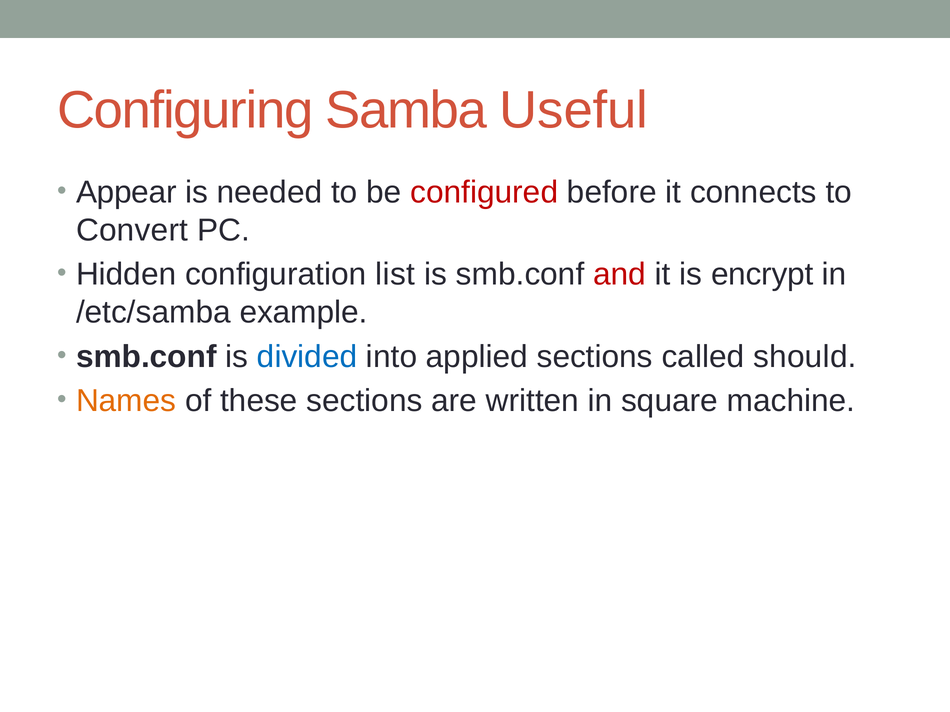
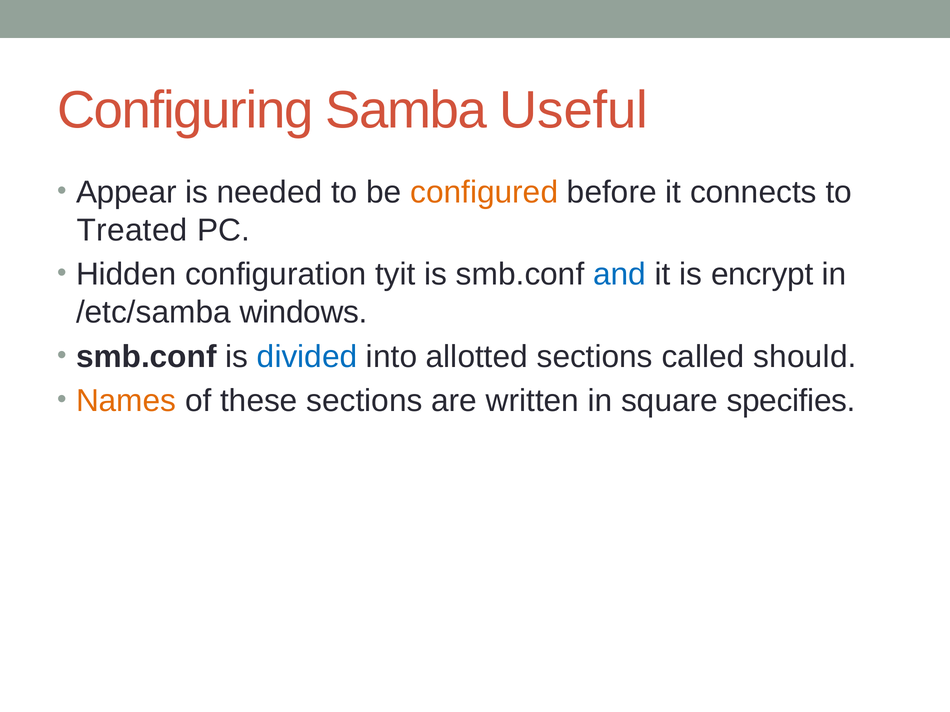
configured colour: red -> orange (484, 192)
Convert: Convert -> Treated (132, 230)
list: list -> tyit (395, 275)
and colour: red -> blue (620, 275)
example: example -> windows (304, 313)
applied: applied -> allotted (477, 357)
machine: machine -> specifies (791, 401)
